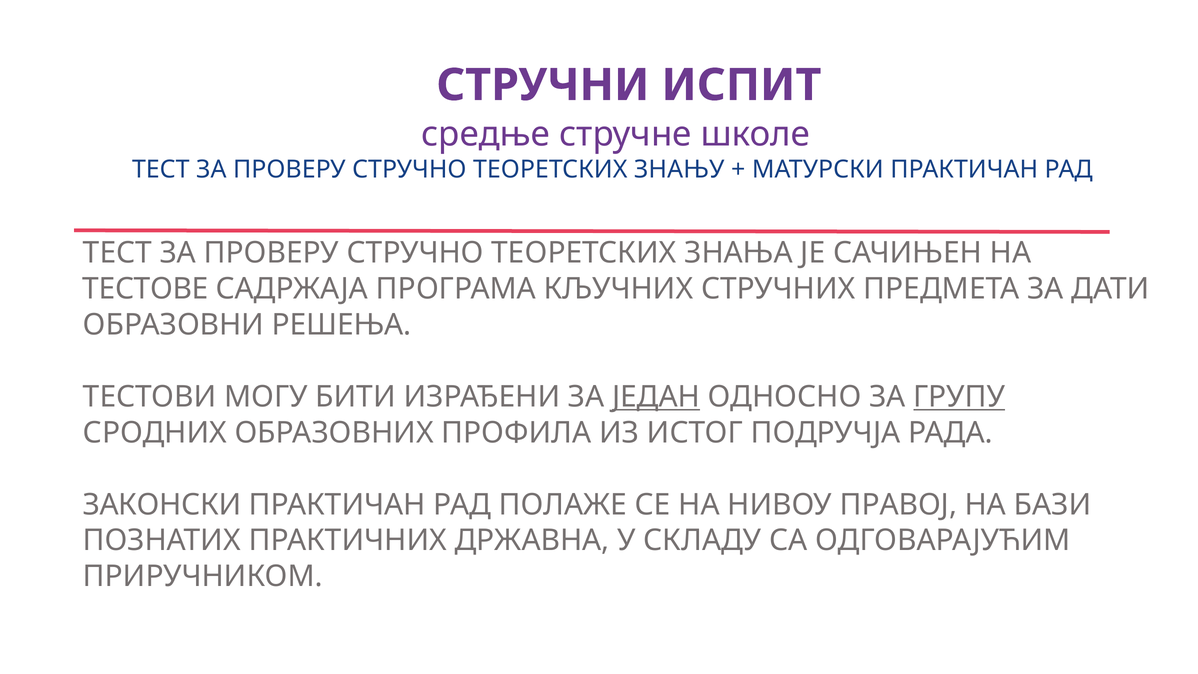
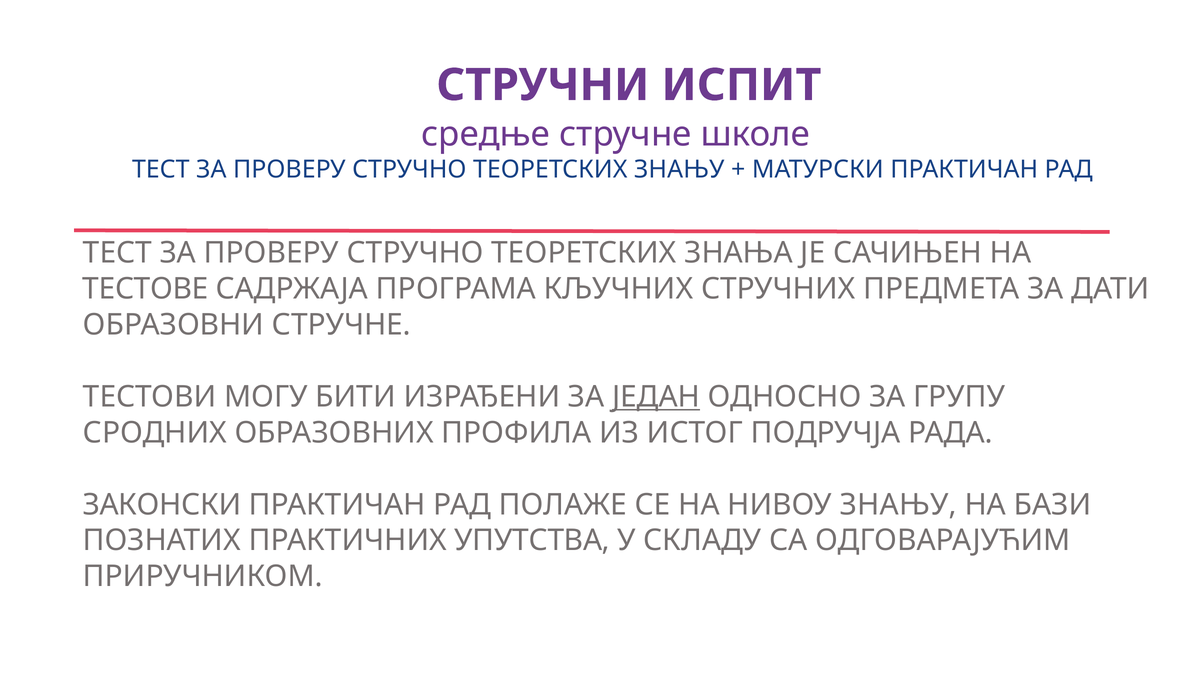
ОБРАЗОВНИ РЕШЕЊА: РЕШЕЊА -> СТРУЧНЕ (341, 325)
ГРУПУ underline: present -> none (959, 397)
НИВОУ ПРАВОЈ: ПРАВОЈ -> ЗНАЊУ (898, 505)
ДРЖАВНА: ДРЖАВНА -> УПУТСТВА (532, 540)
